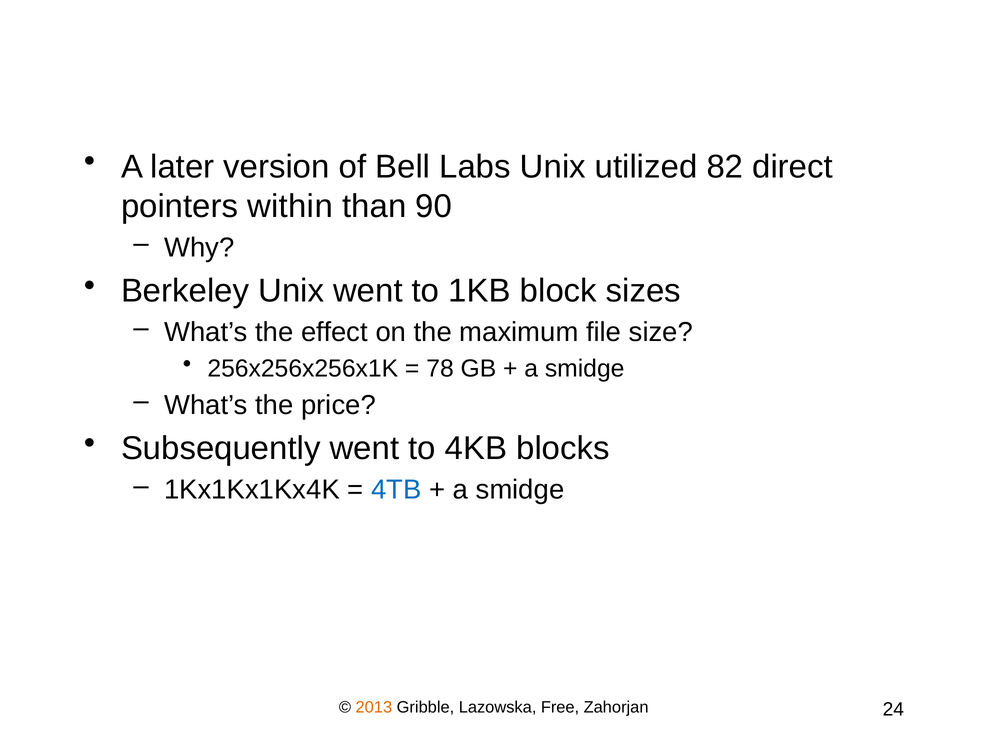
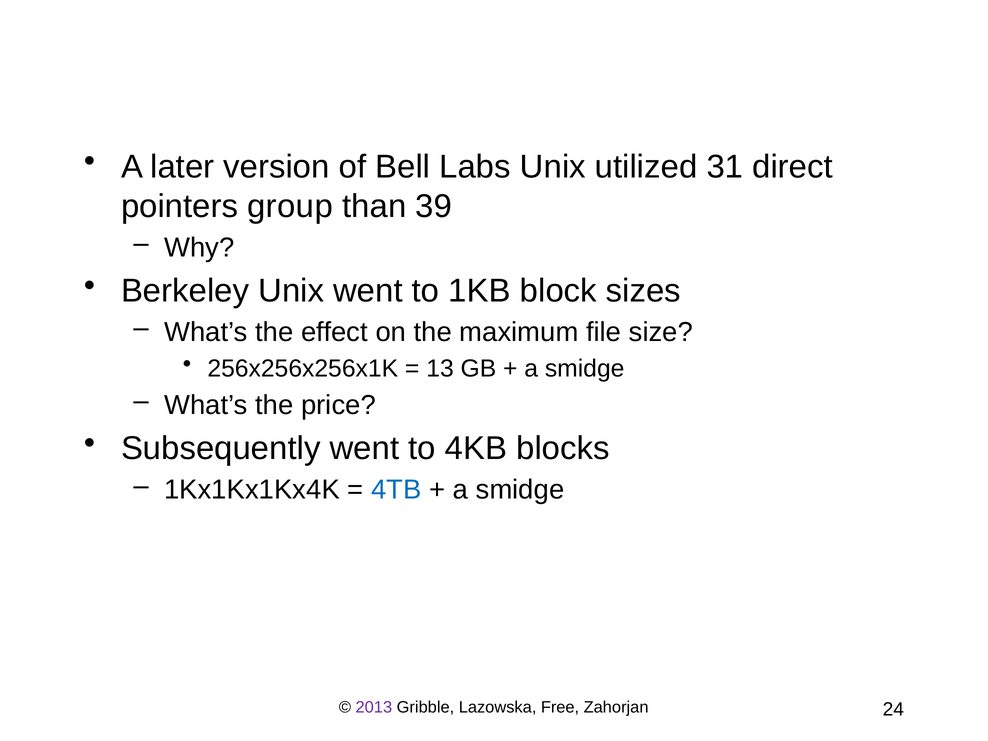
82: 82 -> 31 (725, 167)
within: within -> group (290, 206)
90: 90 -> 39 (434, 206)
78: 78 -> 13 (440, 368)
2013 colour: orange -> purple (374, 708)
